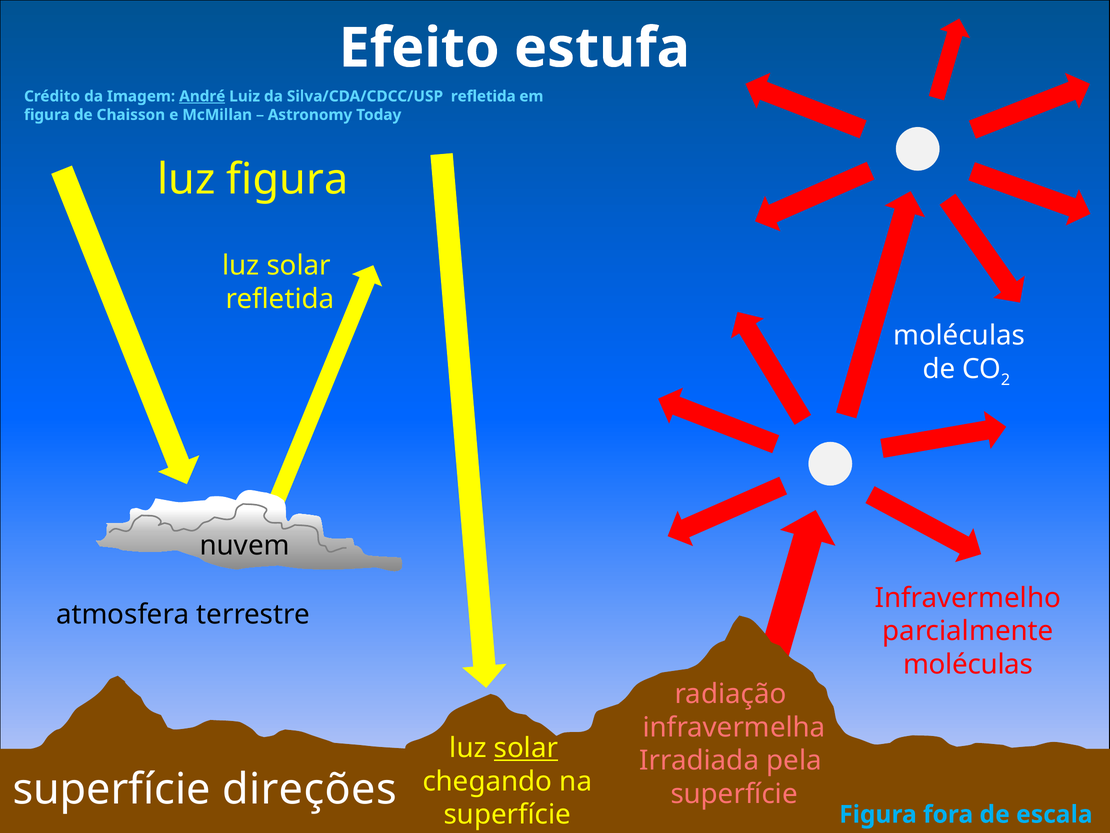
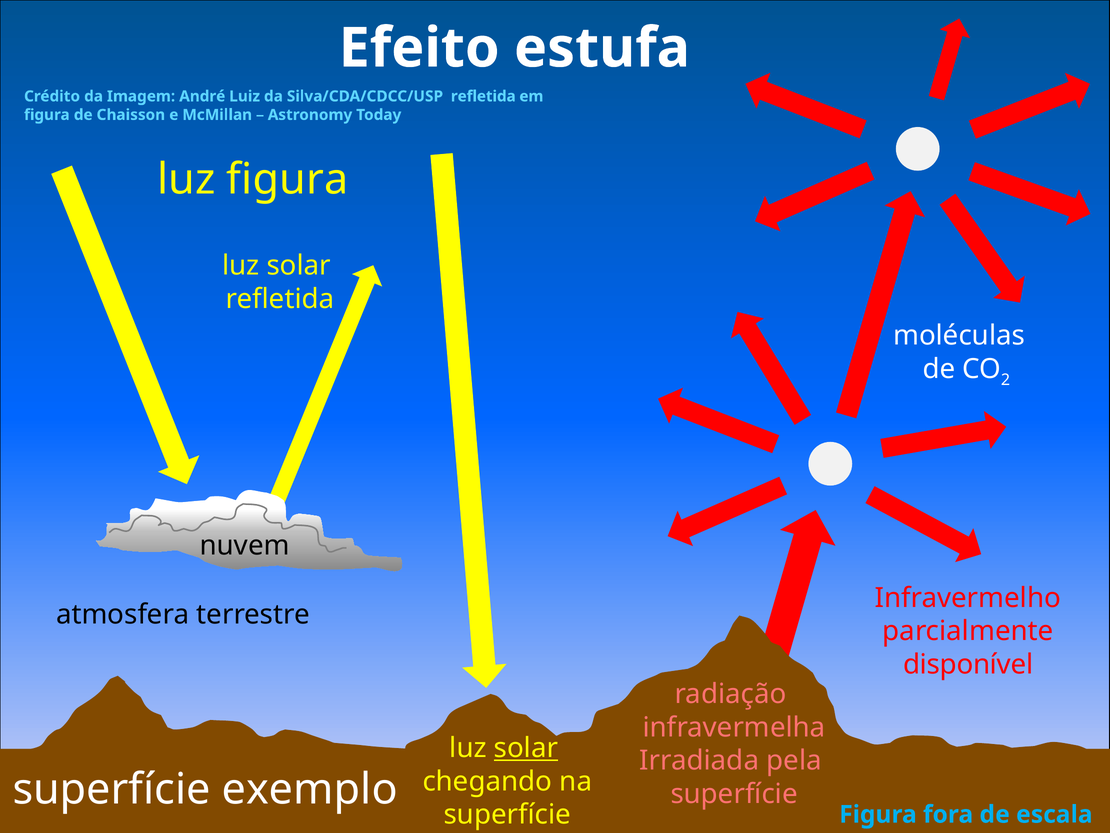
André underline: present -> none (202, 96)
moléculas: moléculas -> disponível (968, 664)
direções: direções -> exemplo (310, 789)
